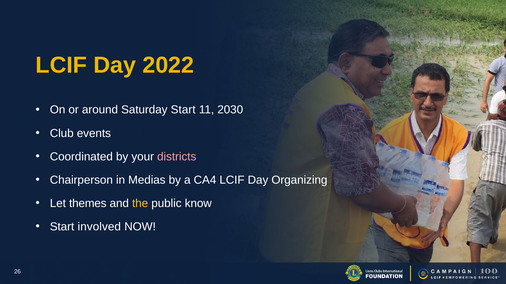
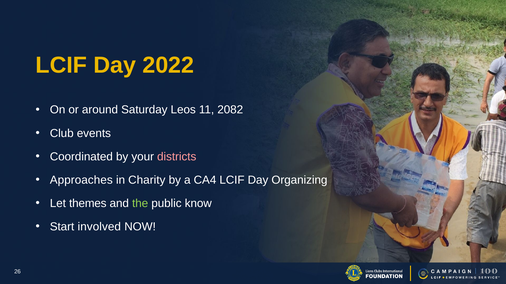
Saturday Start: Start -> Leos (183, 110)
2030: 2030 -> 2082 (230, 110)
Chairperson: Chairperson -> Approaches (81, 180)
Medias: Medias -> Charity (147, 180)
the colour: yellow -> light green (140, 204)
